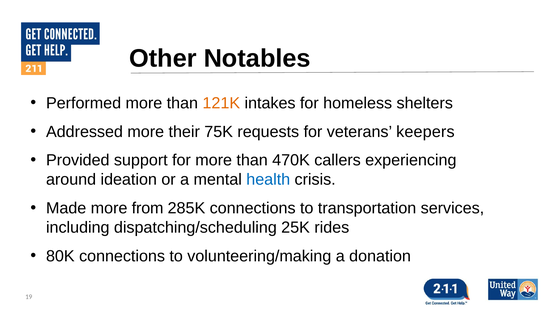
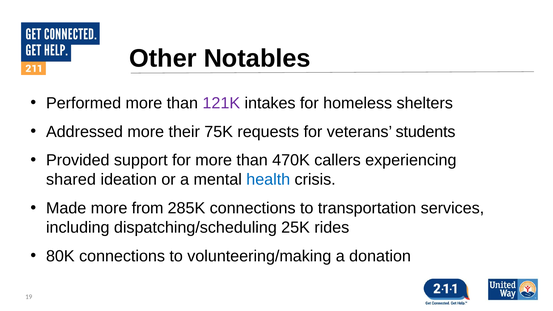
121K colour: orange -> purple (221, 103)
keepers: keepers -> students (426, 132)
around: around -> shared (71, 180)
